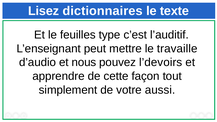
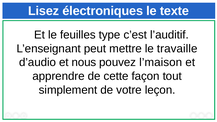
dictionnaires: dictionnaires -> électroniques (103, 11)
l’devoirs: l’devoirs -> l’maison (161, 62)
aussi: aussi -> leçon (160, 90)
